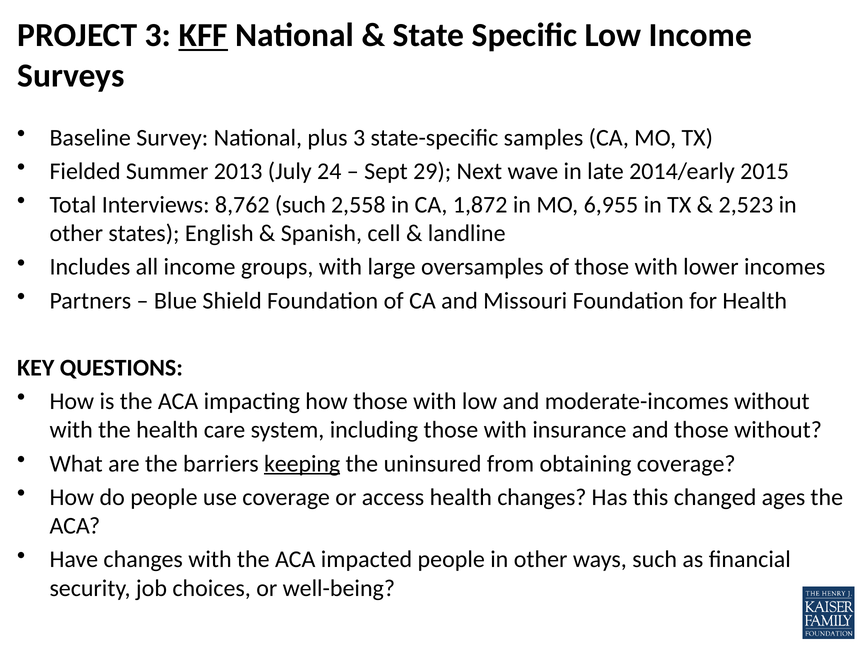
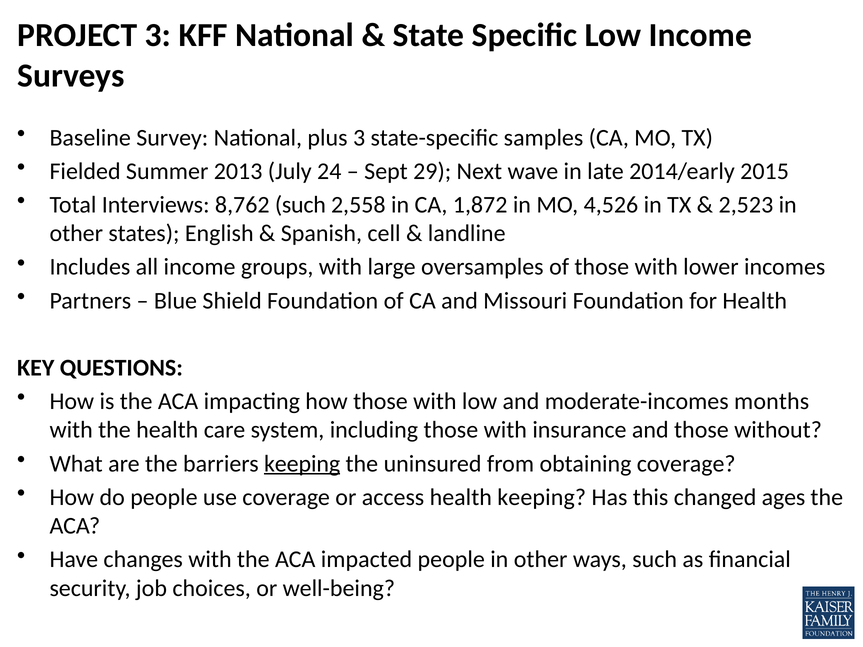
KFF underline: present -> none (203, 35)
6,955: 6,955 -> 4,526 (611, 205)
moderate-incomes without: without -> months (772, 401)
health changes: changes -> keeping (542, 497)
